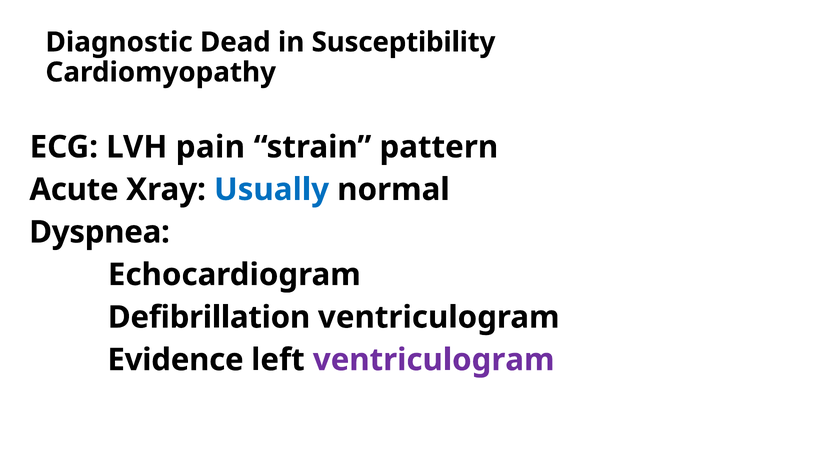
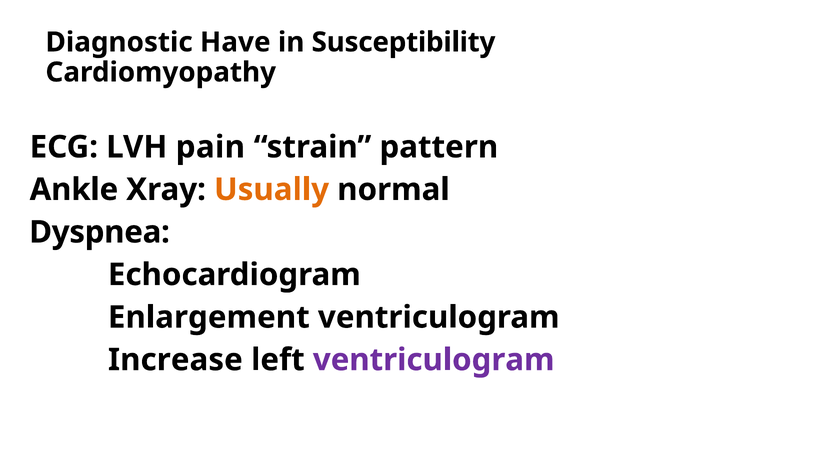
Dead: Dead -> Have (235, 42)
Acute: Acute -> Ankle (74, 189)
Usually colour: blue -> orange (272, 189)
Defibrillation: Defibrillation -> Enlargement (209, 317)
Evidence: Evidence -> Increase (175, 360)
